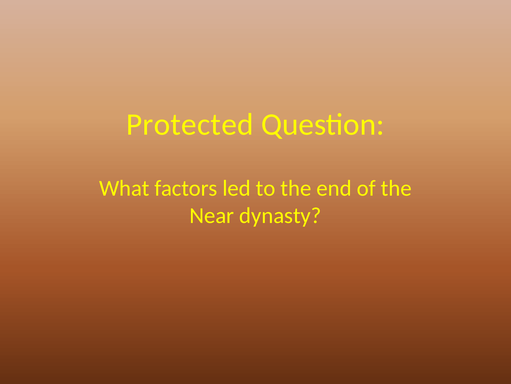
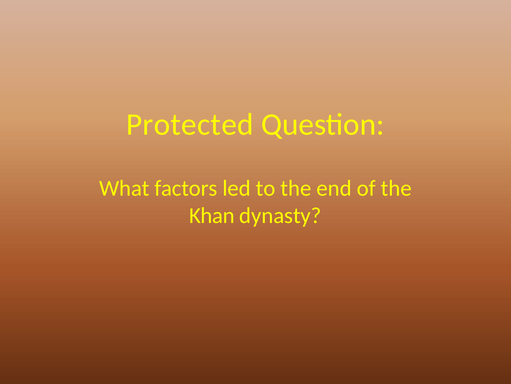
Near: Near -> Khan (212, 215)
